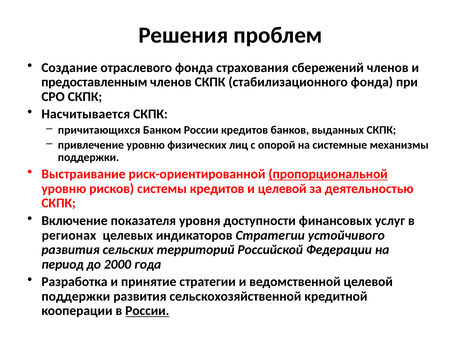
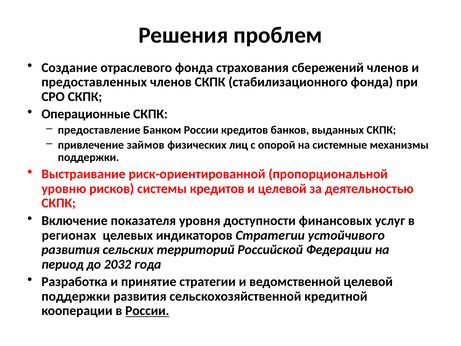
предоставленным: предоставленным -> предоставленных (94, 82)
Насчитывается: Насчитывается -> Операционные (86, 114)
причитающихся: причитающихся -> предоставление (99, 130)
привлечение уровню: уровню -> займов (146, 145)
пропорциональной underline: present -> none (328, 174)
2000: 2000 -> 2032 (118, 264)
